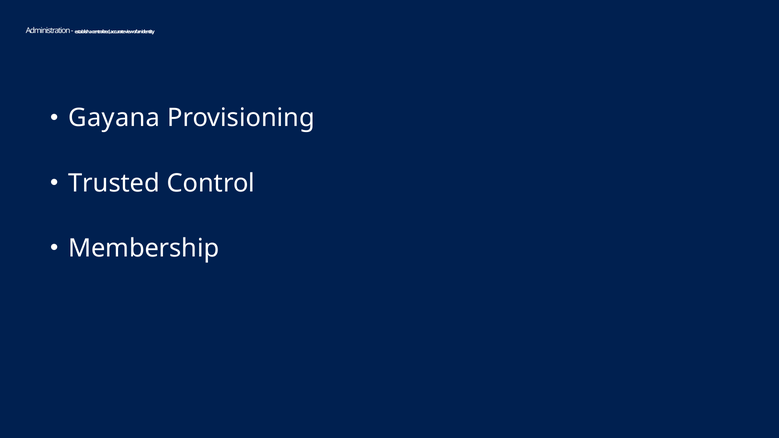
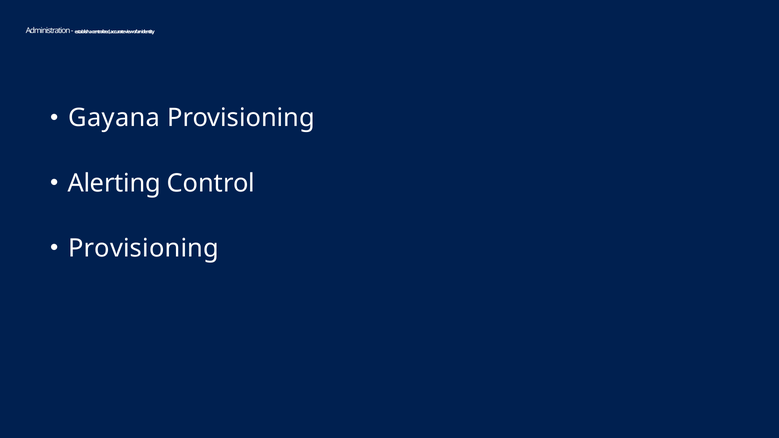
Trusted: Trusted -> Alerting (114, 183)
Membership: Membership -> Provisioning (144, 248)
